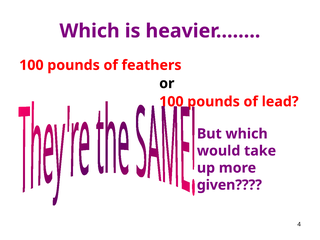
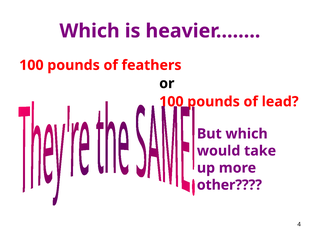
given: given -> other (229, 185)
